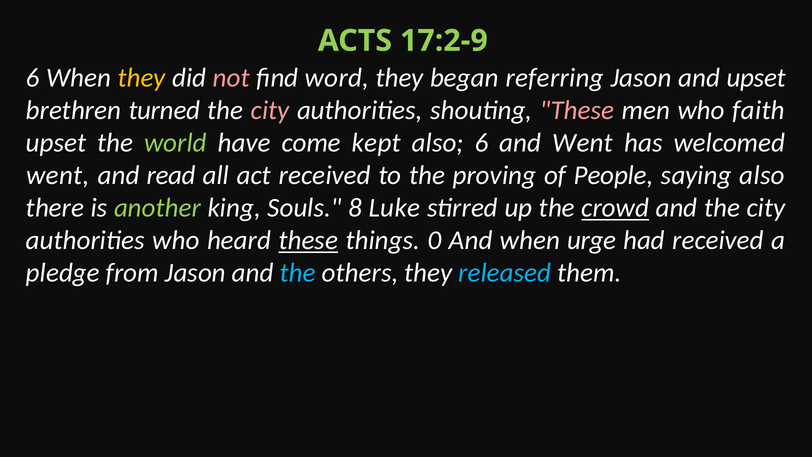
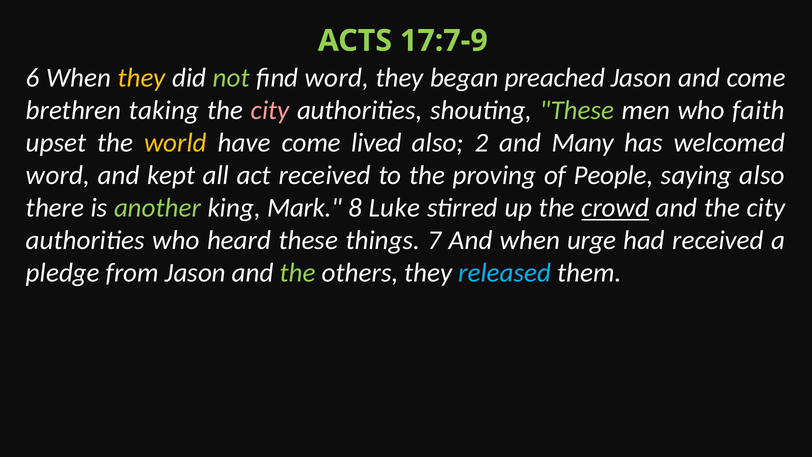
17:2-9: 17:2-9 -> 17:7-9 (444, 41)
not colour: pink -> light green (231, 78)
referring: referring -> preached (555, 78)
and upset: upset -> come (756, 78)
turned: turned -> taking (164, 110)
These colour: pink -> light green (577, 110)
world colour: light green -> yellow (175, 143)
kept: kept -> lived (377, 143)
also 6: 6 -> 2 (482, 143)
and Went: Went -> Many (583, 143)
went: went -> word (58, 175)
read: read -> kept (171, 175)
Souls: Souls -> Mark (305, 208)
these underline: present -> none (308, 240)
0: 0 -> 7 (434, 240)
the colour: light blue -> light green (298, 273)
